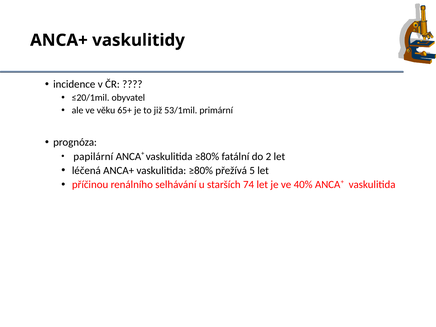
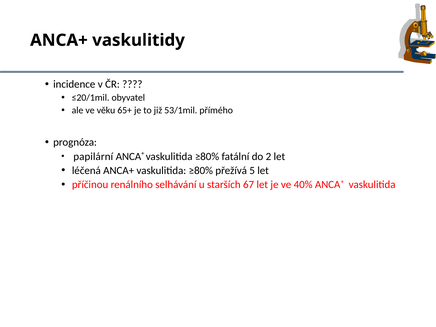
primární: primární -> přímého (216, 110)
74: 74 -> 67 (249, 185)
